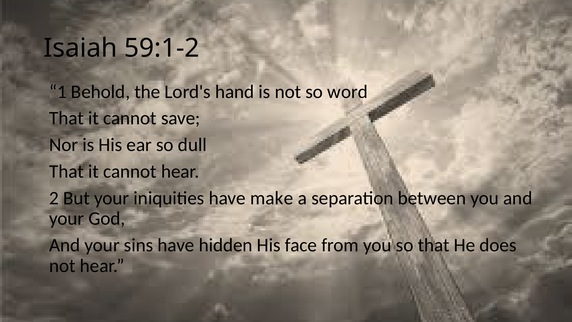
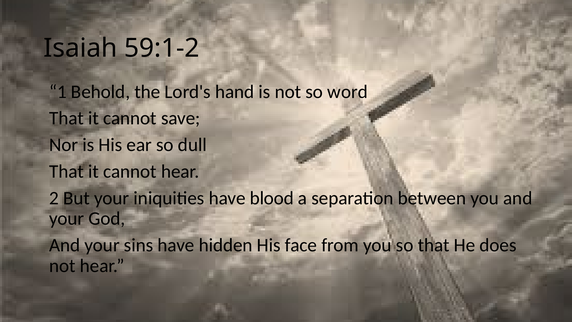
make: make -> blood (272, 198)
